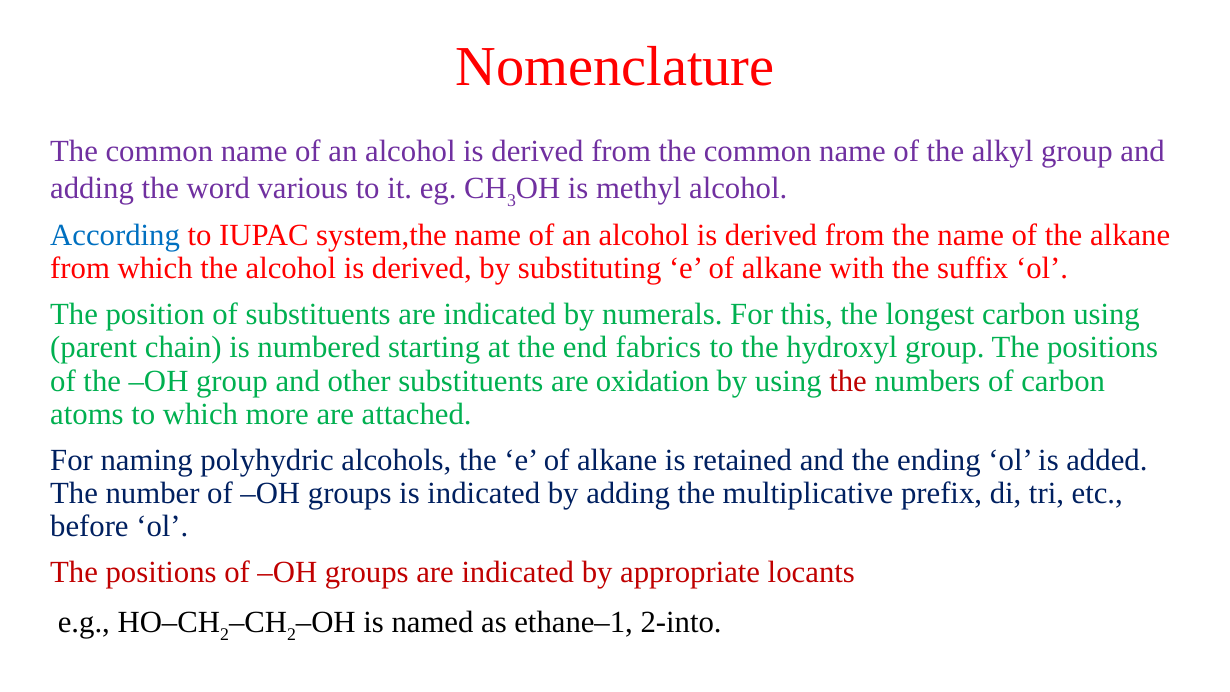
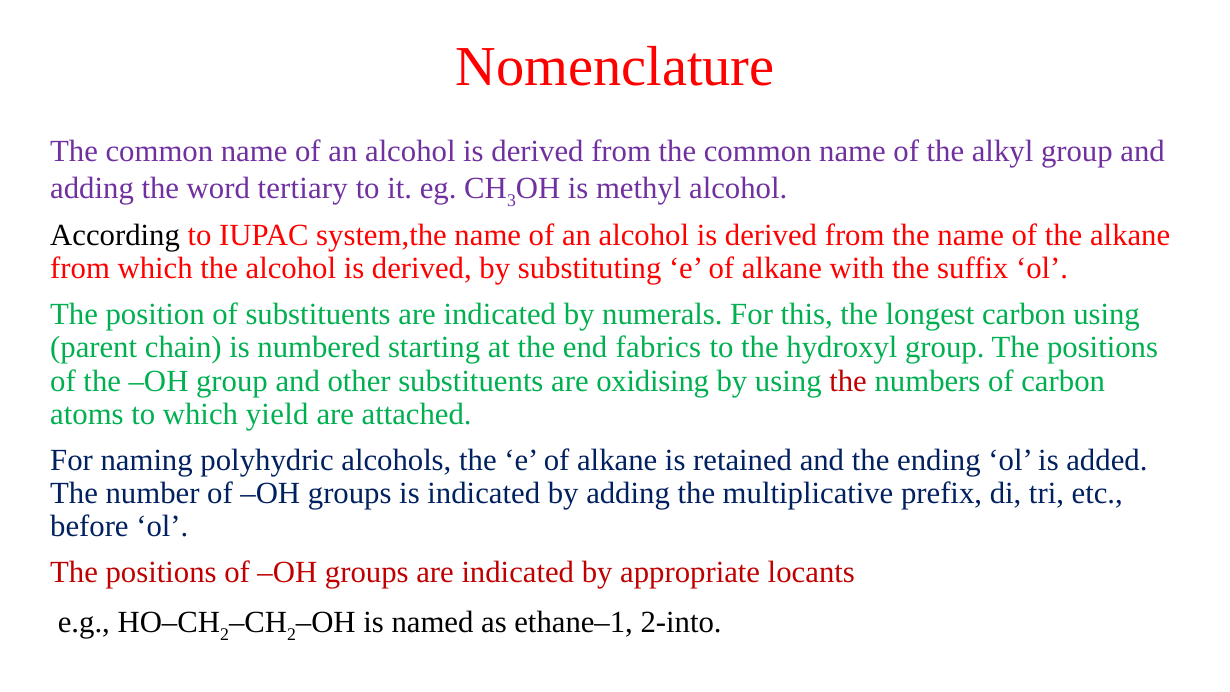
various: various -> tertiary (303, 188)
According colour: blue -> black (115, 235)
oxidation: oxidation -> oxidising (653, 381)
more: more -> yield (277, 414)
